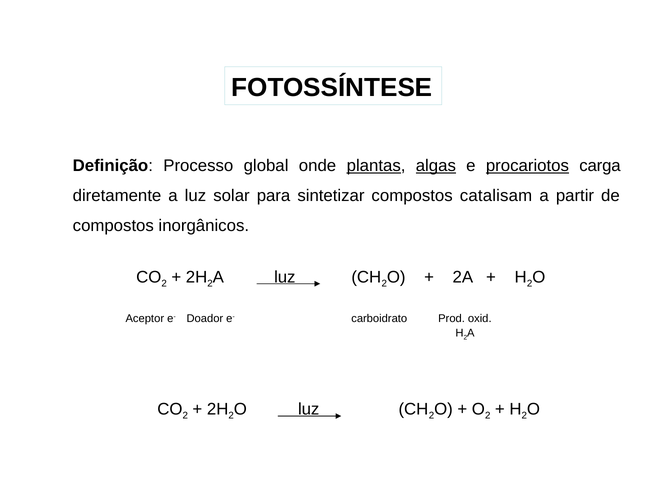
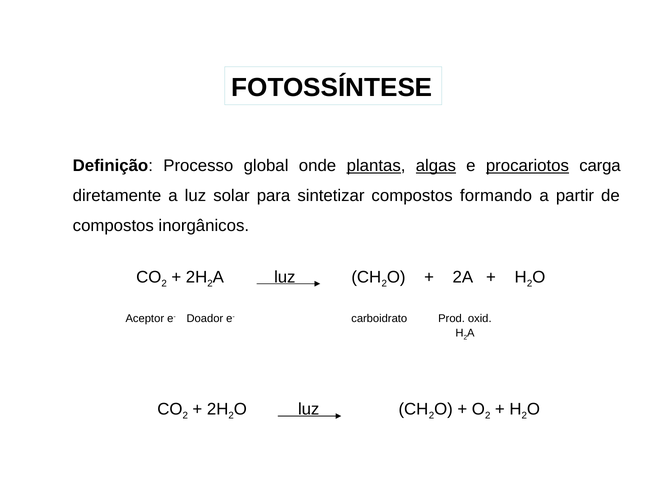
catalisam: catalisam -> formando (496, 196)
